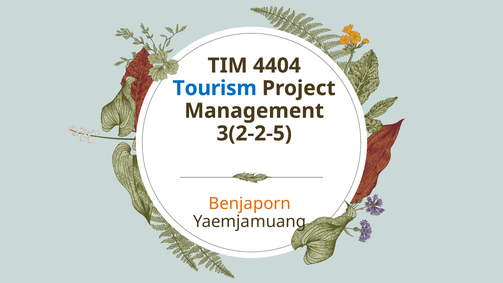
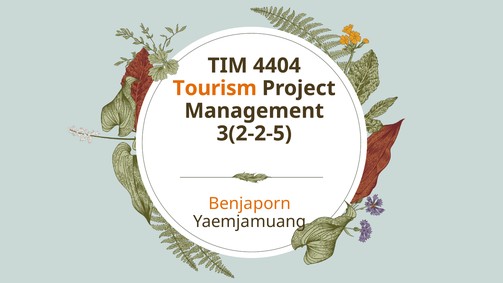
Tourism colour: blue -> orange (215, 88)
